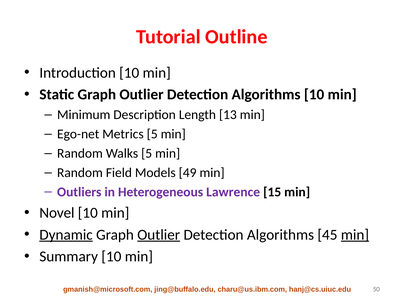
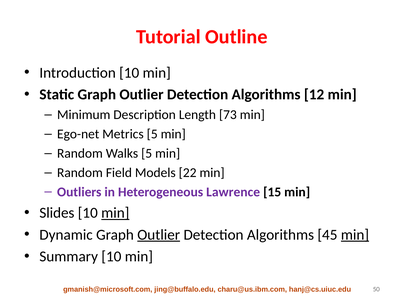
Algorithms 10: 10 -> 12 (314, 95)
13: 13 -> 73 (228, 115)
49: 49 -> 22 (188, 173)
Novel: Novel -> Slides (57, 213)
min underline: none -> present (115, 213)
Dynamic underline: present -> none (66, 235)
